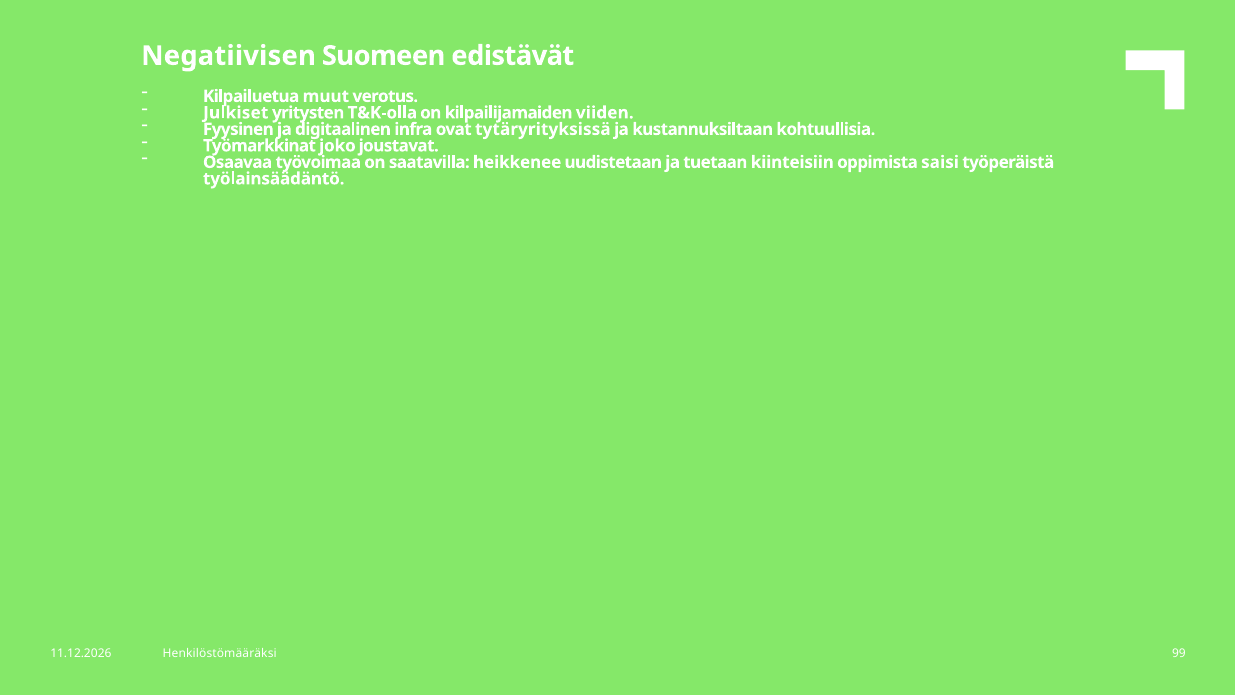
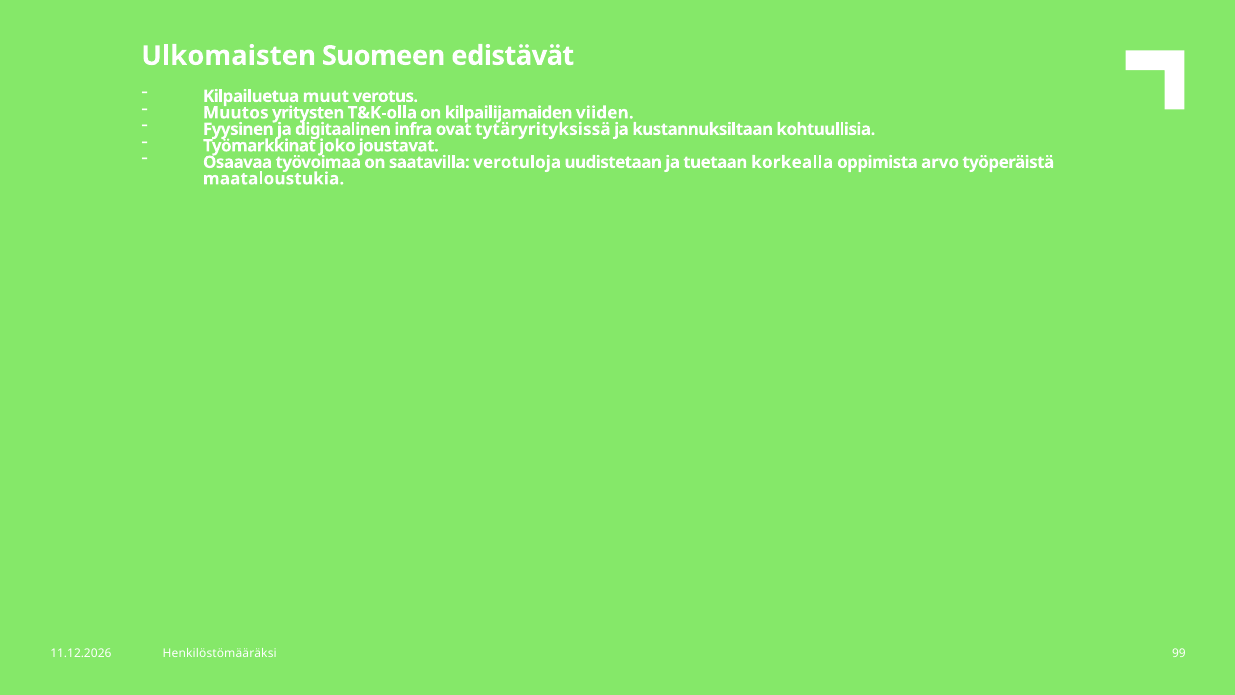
Negatiivisen: Negatiivisen -> Ulkomaisten (229, 56)
Julkiset: Julkiset -> Muutos (236, 113)
heikkenee: heikkenee -> verotuloja (517, 162)
kiinteisiin: kiinteisiin -> korkealla (792, 162)
saisi: saisi -> arvo (940, 162)
työlainsäädäntö: työlainsäädäntö -> maataloustukia (274, 179)
